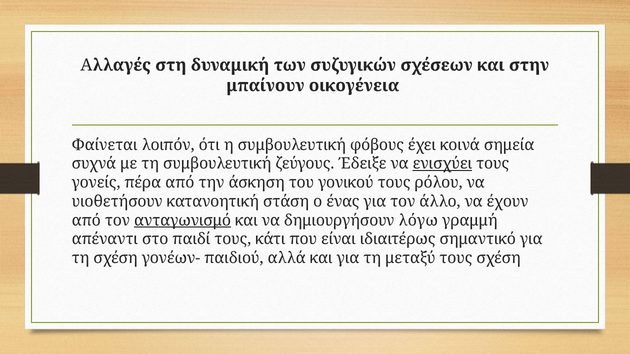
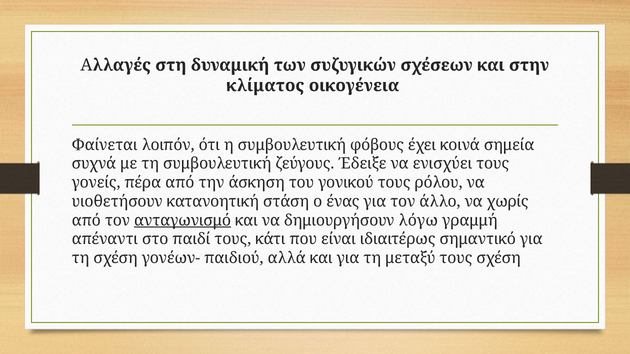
μπαίνουν: μπαίνουν -> κλίματος (265, 86)
ενισχύει underline: present -> none (442, 164)
έχουν: έχουν -> χωρίς (508, 202)
